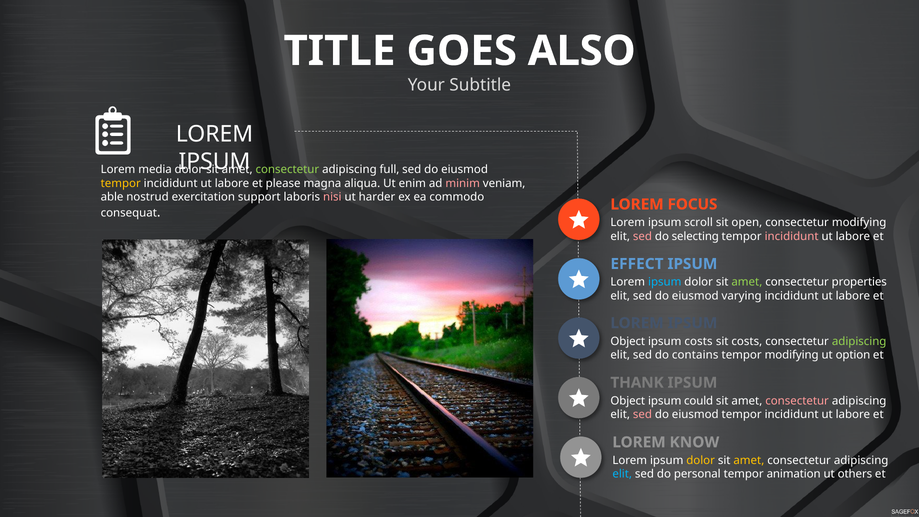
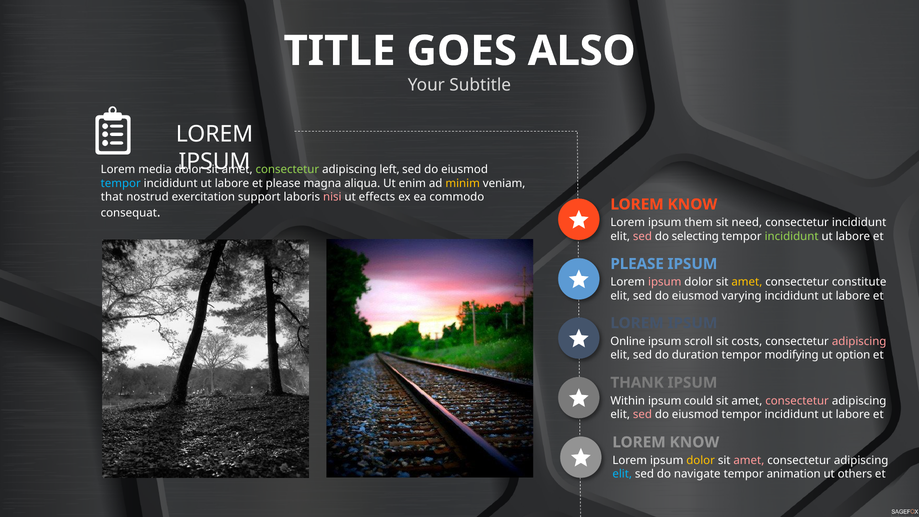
full: full -> left (390, 170)
tempor colour: yellow -> light blue (121, 183)
minim colour: pink -> yellow (463, 183)
able: able -> that (112, 197)
harder: harder -> effects (377, 197)
FOCUS: FOCUS -> KNOW (692, 204)
scroll: scroll -> them (699, 222)
open: open -> need (747, 222)
consectetur modifying: modifying -> incididunt (859, 222)
incididunt colour: pink -> light green (792, 236)
EFFECT: EFFECT -> PLEASE (637, 264)
ipsum colour: light blue -> pink (665, 282)
amet colour: light green -> yellow (747, 282)
properties: properties -> constitute (859, 282)
Object: Object -> Online (628, 341)
ipsum costs: costs -> scroll (699, 341)
adipiscing colour: light green -> pink (859, 341)
contains: contains -> duration (695, 355)
Object: Object -> Within (628, 401)
amet colour: yellow -> pink (749, 460)
personal: personal -> navigate (697, 474)
